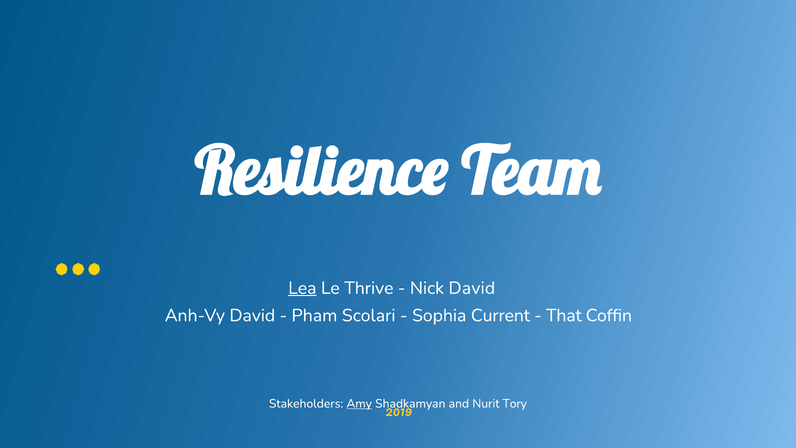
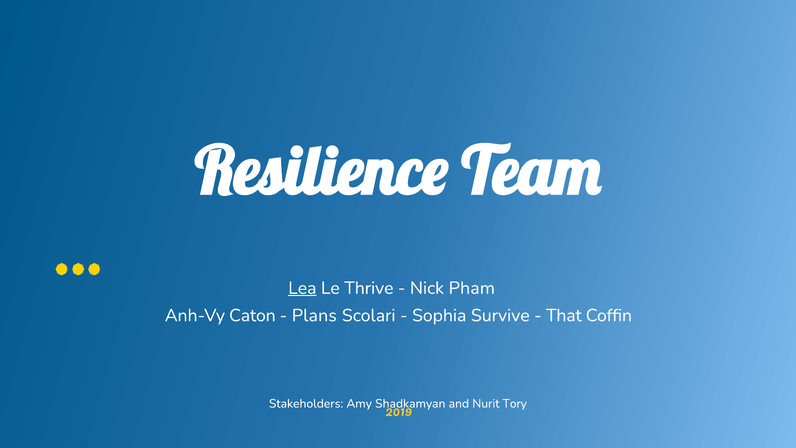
Nick David: David -> Pham (472, 288)
Anh-Vy David: David -> Caton (252, 315)
Pham: Pham -> Plans (314, 315)
Current: Current -> Survive (500, 315)
Amy underline: present -> none (359, 403)
